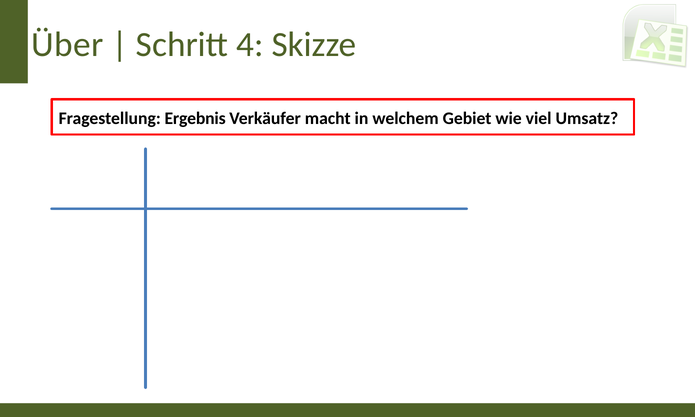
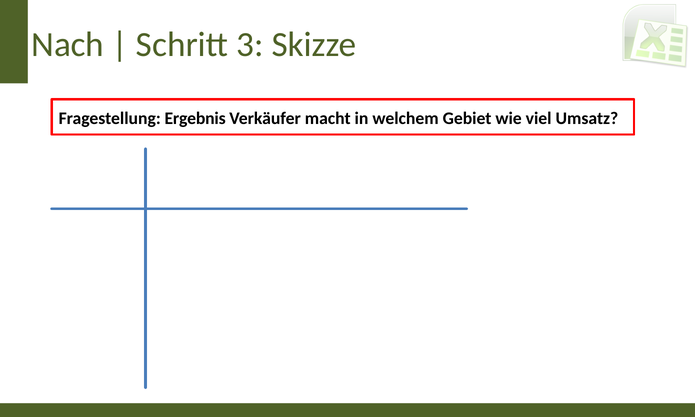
Über: Über -> Nach (68, 44)
4: 4 -> 3 (250, 44)
